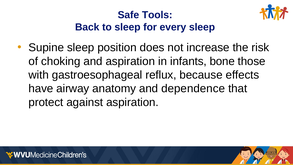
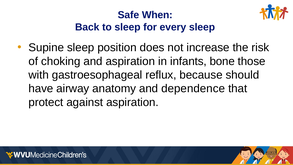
Tools: Tools -> When (157, 15)
effects: effects -> should (242, 75)
